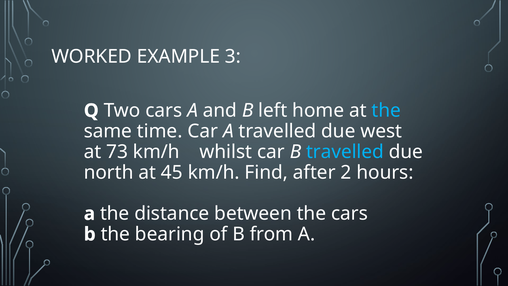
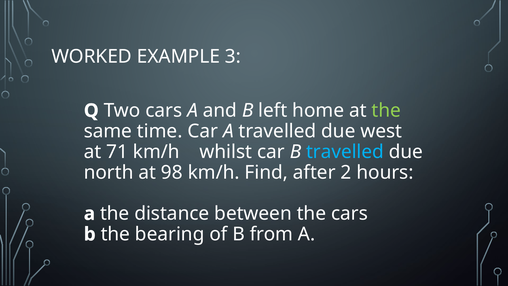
the colour: light blue -> light green (386, 111)
73: 73 -> 71 (117, 152)
45: 45 -> 98 (172, 172)
